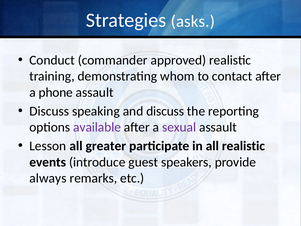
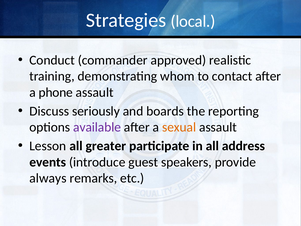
asks: asks -> local (193, 21)
speaking: speaking -> seriously (96, 111)
and discuss: discuss -> boards (165, 111)
sexual colour: purple -> orange (179, 127)
all realistic: realistic -> address (243, 146)
